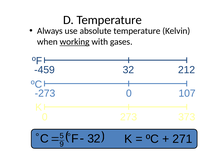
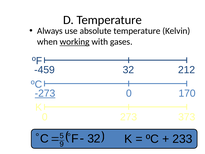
-273 underline: none -> present (45, 93)
107: 107 -> 170 (187, 93)
271: 271 -> 233 (182, 139)
